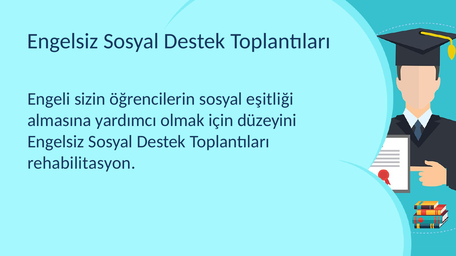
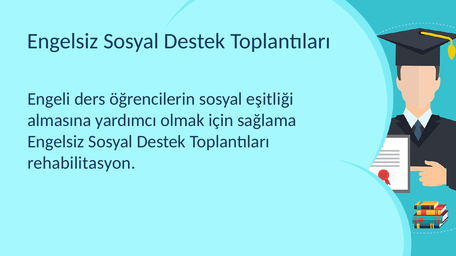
sizin: sizin -> ders (90, 99)
düzeyini: düzeyini -> sağlama (267, 121)
